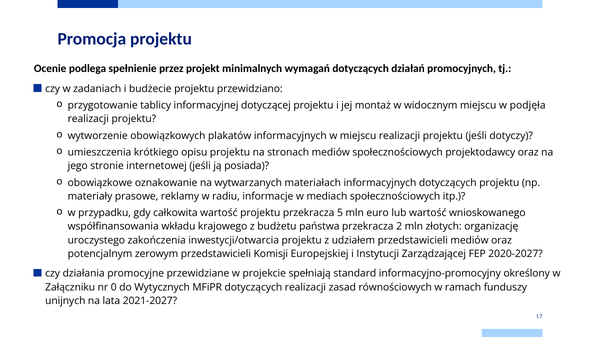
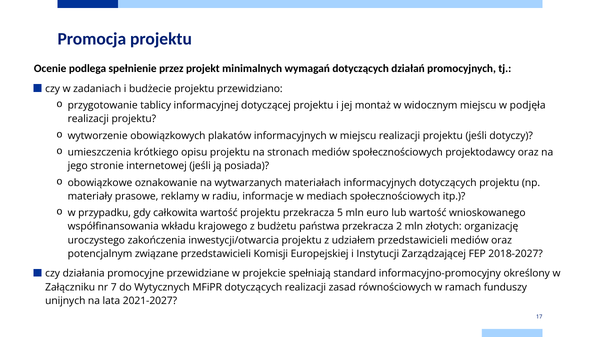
zerowym: zerowym -> związane (157, 254)
2020-2027: 2020-2027 -> 2018-2027 (516, 254)
0: 0 -> 7 (114, 288)
